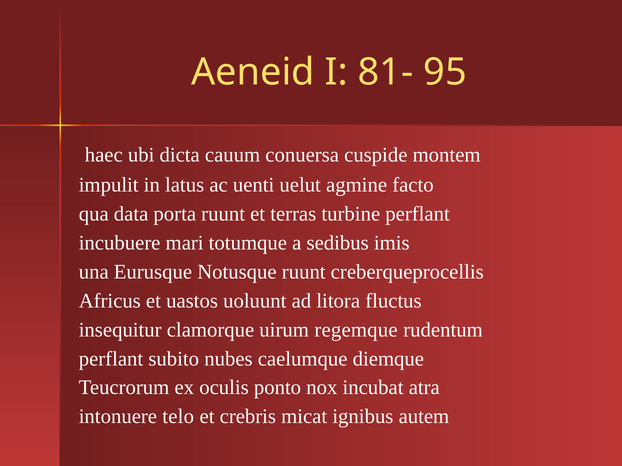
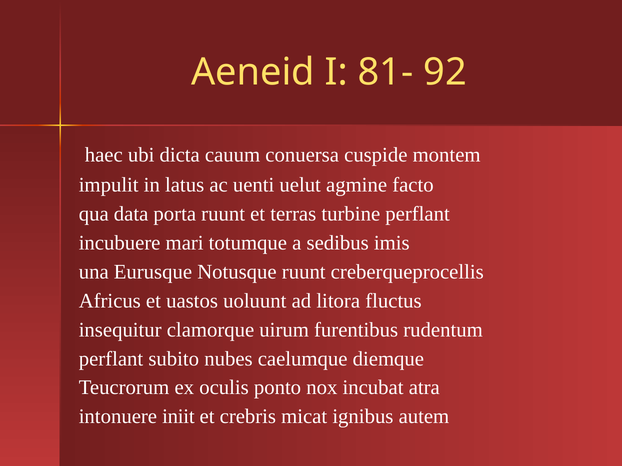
95: 95 -> 92 (445, 72)
regemque: regemque -> furentibus (356, 330)
telo: telo -> iniit (178, 417)
